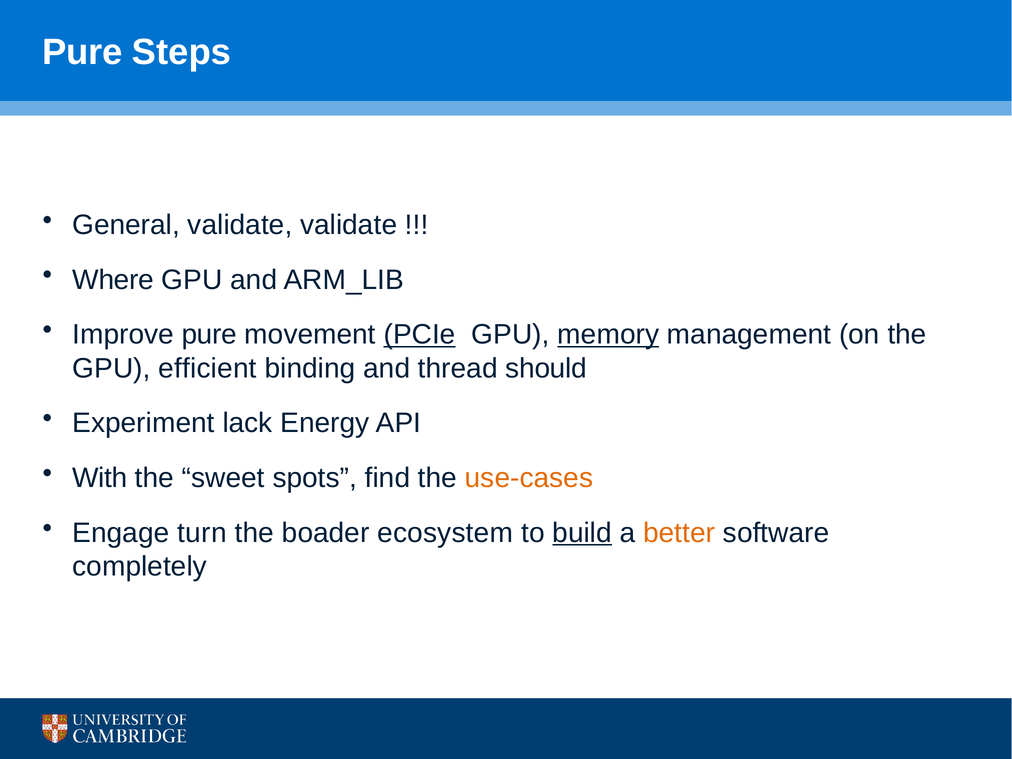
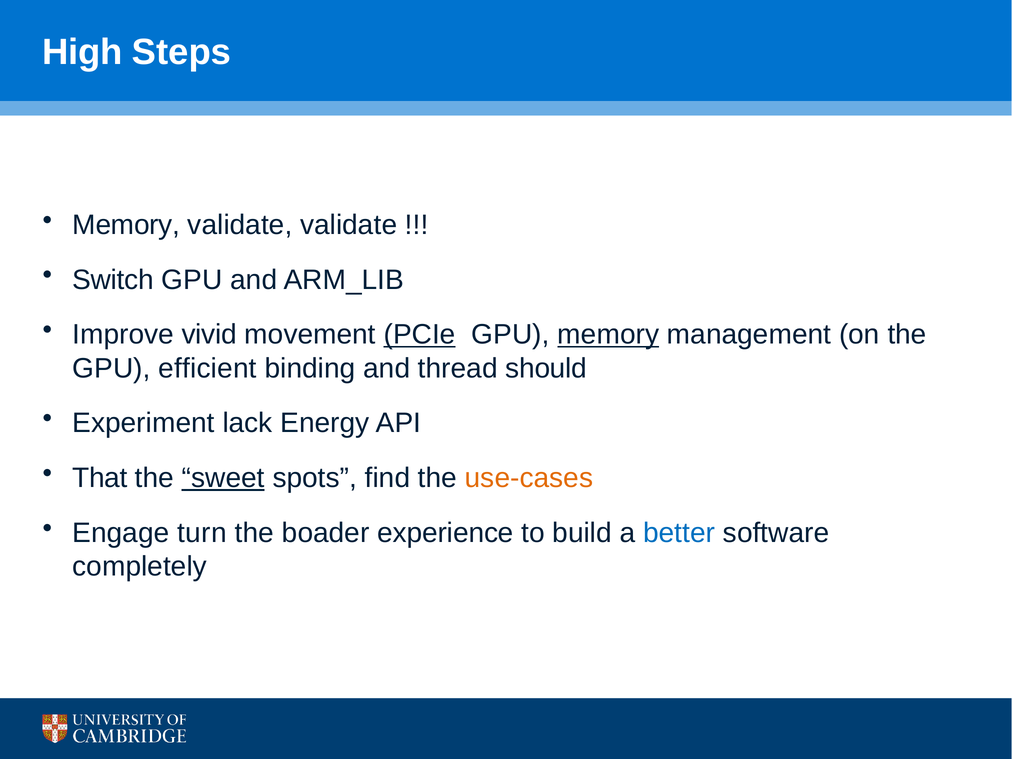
Pure: Pure -> High (82, 52)
General: General -> Memory (126, 225)
Where: Where -> Switch (113, 280)
Improve pure: pure -> vivid (209, 335)
With: With -> That (100, 478)
sweet underline: none -> present (223, 478)
ecosystem: ecosystem -> experience (445, 533)
build underline: present -> none (582, 533)
better colour: orange -> blue (679, 533)
